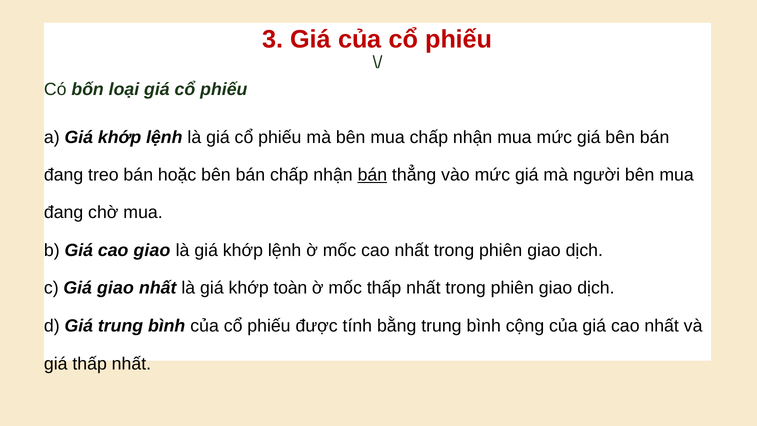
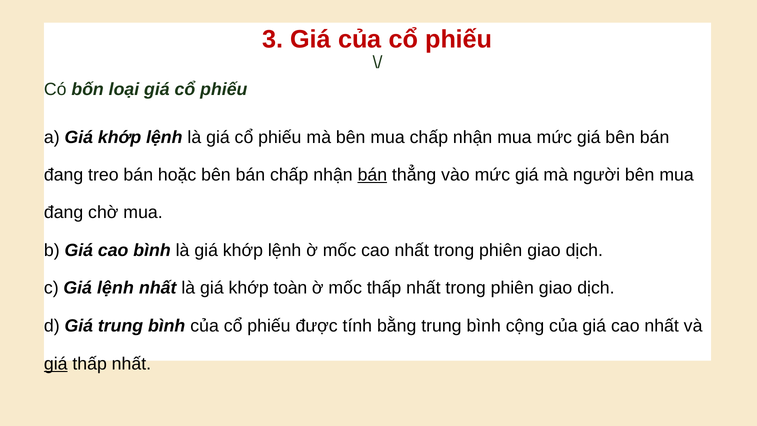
cao giao: giao -> bình (152, 250)
Giá giao: giao -> lệnh (115, 288)
giá underline: none -> present (56, 364)
